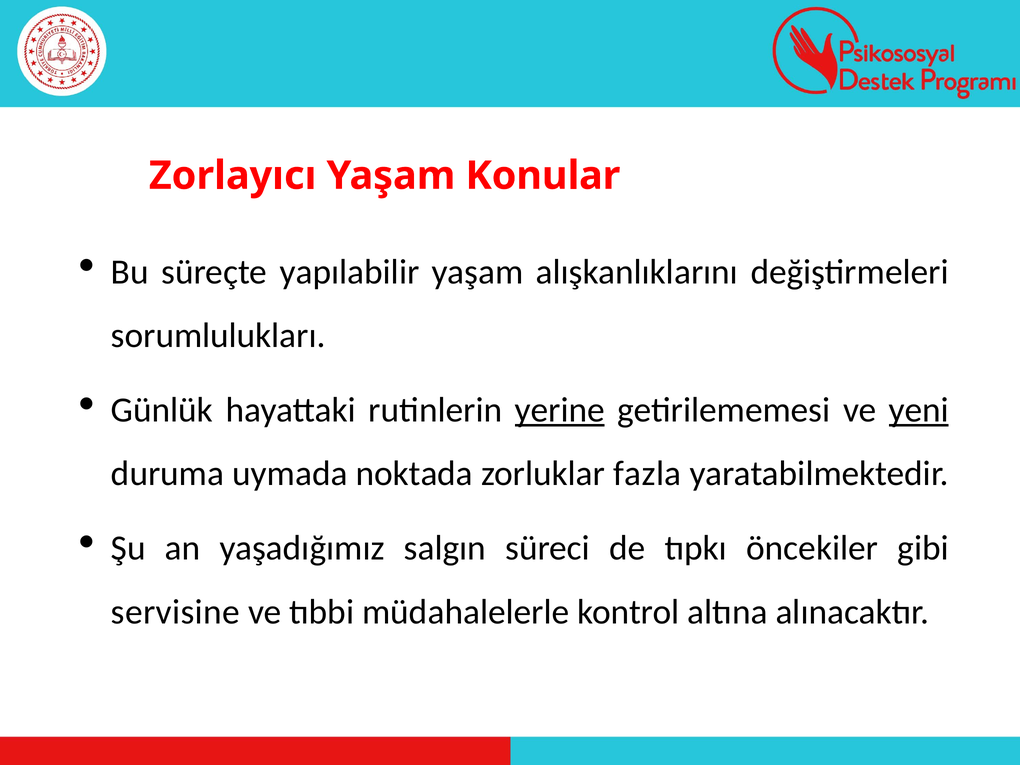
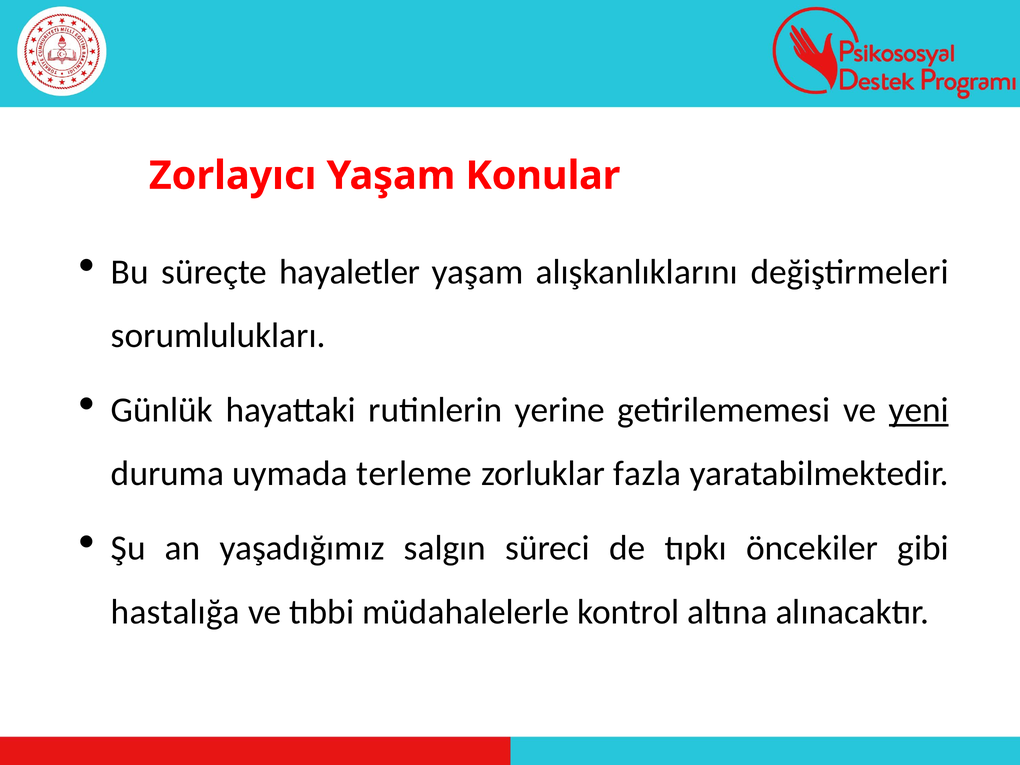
yapılabilir: yapılabilir -> hayaletler (350, 272)
yerine underline: present -> none (560, 410)
noktada: noktada -> terleme (414, 474)
servisine: servisine -> hastalığa (175, 612)
